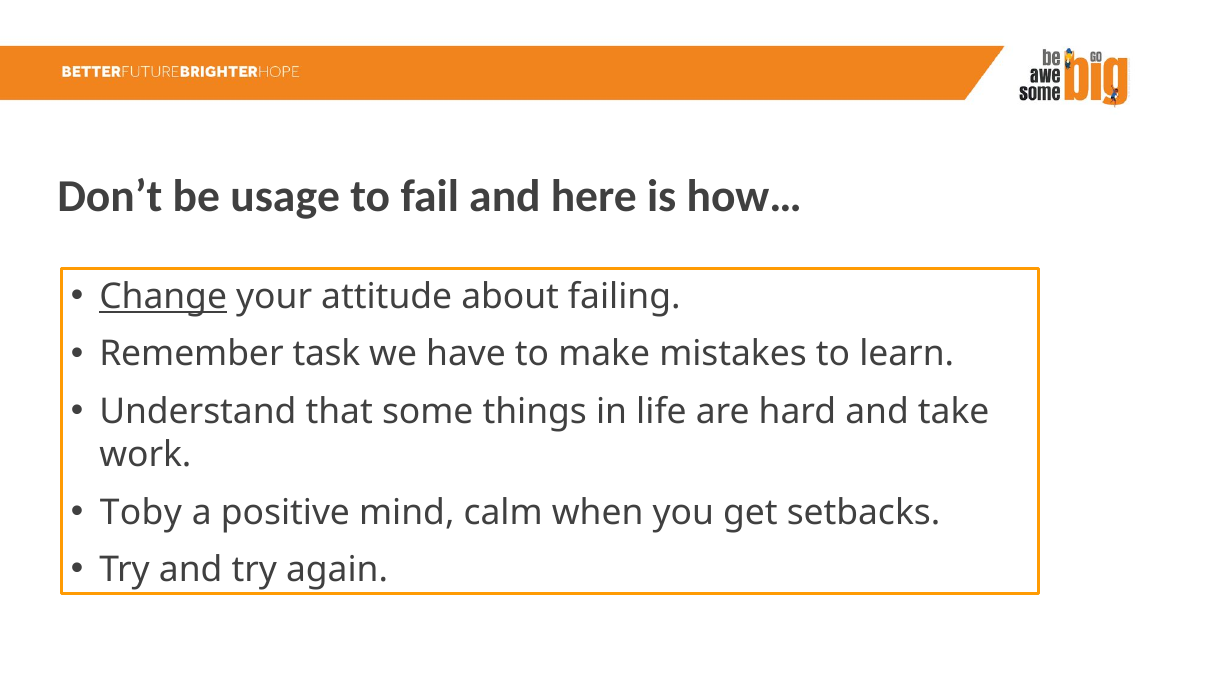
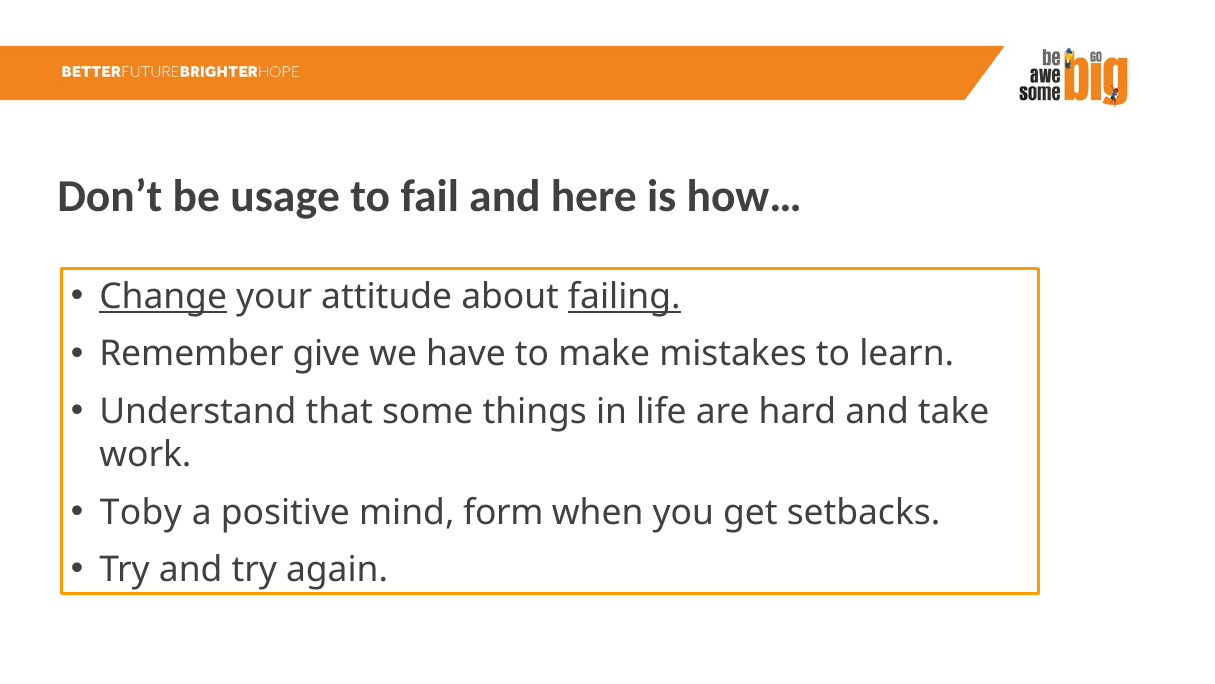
failing underline: none -> present (624, 296)
task: task -> give (327, 354)
calm: calm -> form (503, 512)
